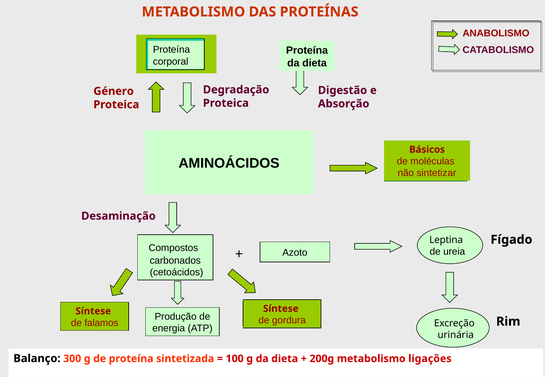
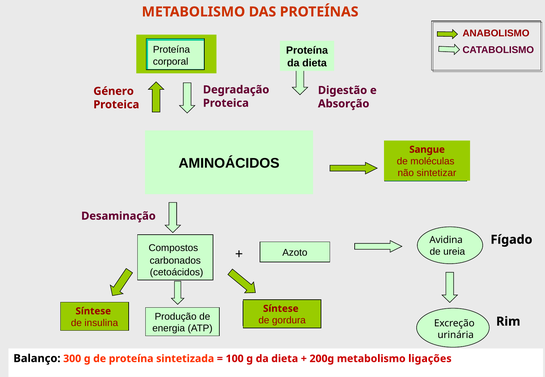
Básicos: Básicos -> Sangue (427, 150)
Leptina: Leptina -> Avidina (446, 240)
falamos: falamos -> insulina (101, 323)
